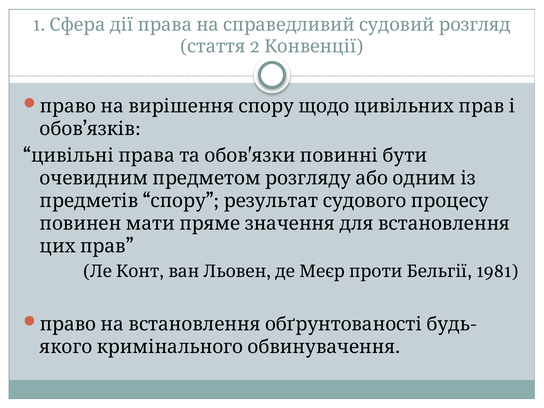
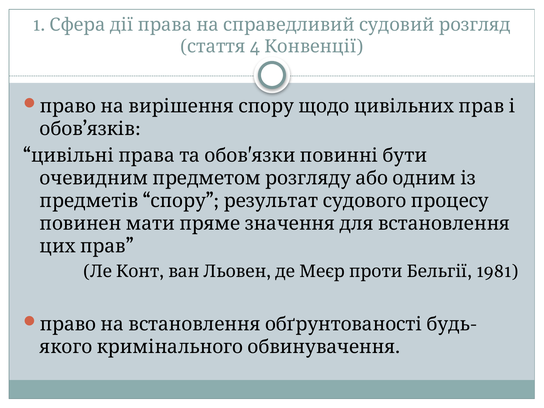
2: 2 -> 4 (255, 46)
